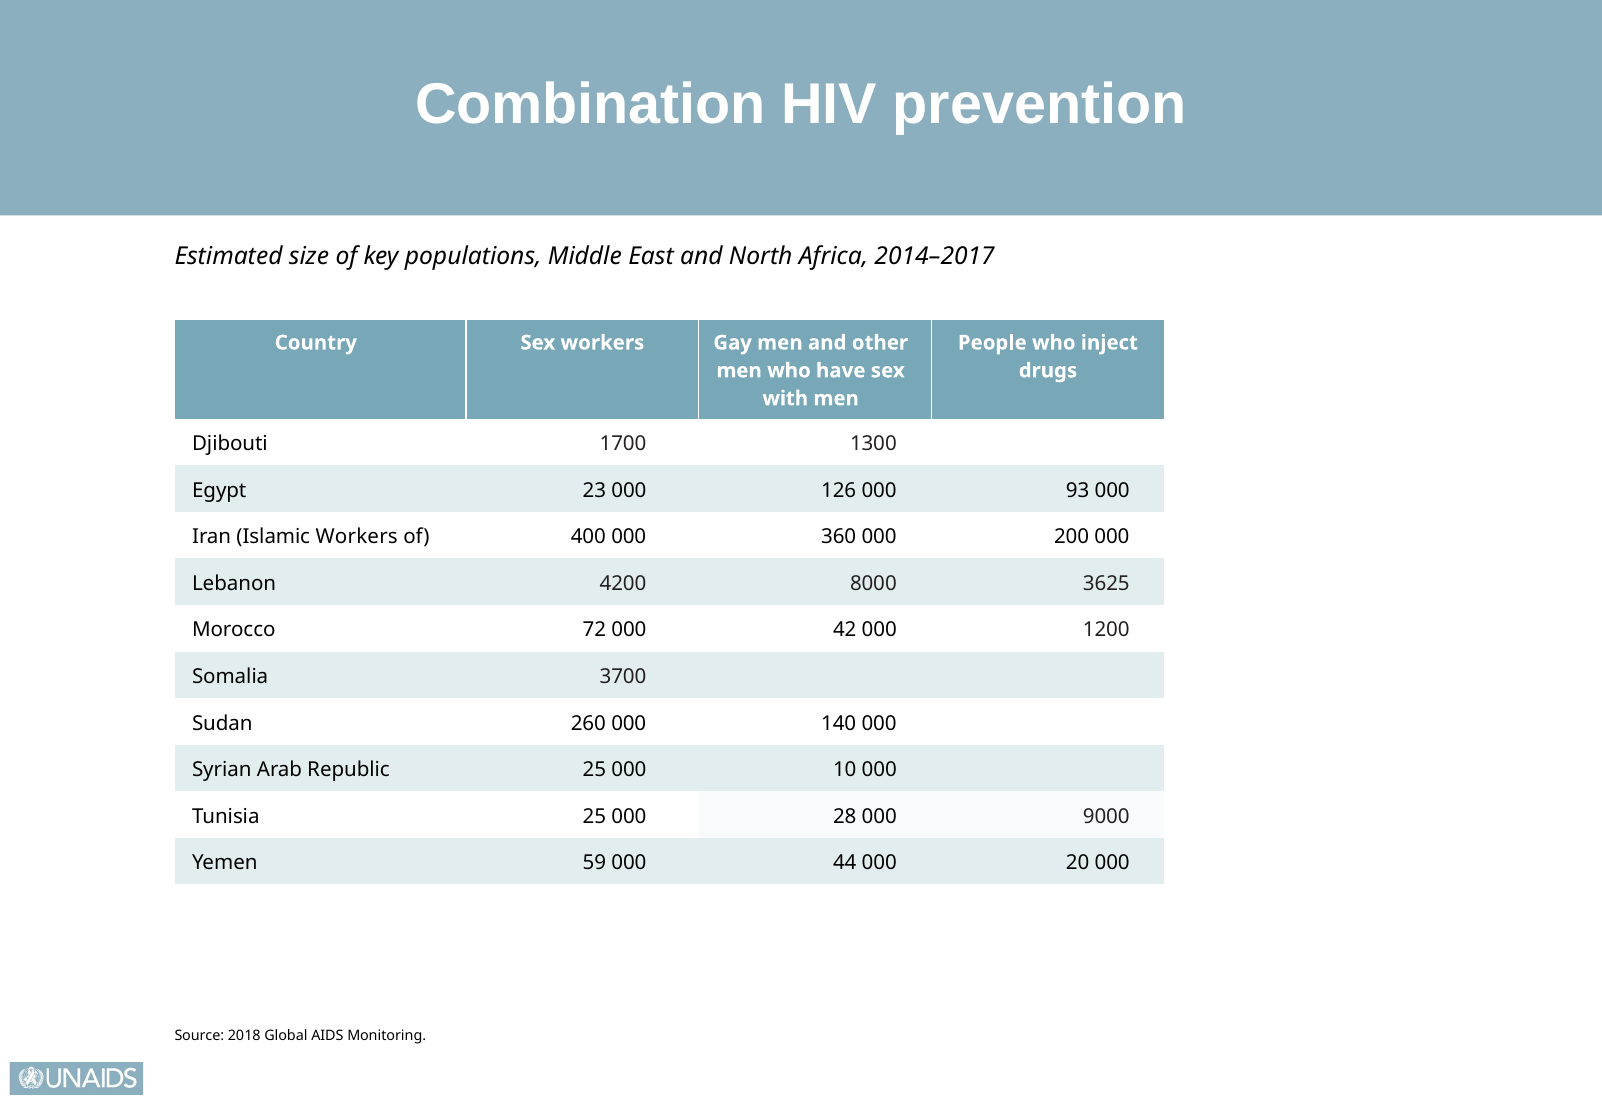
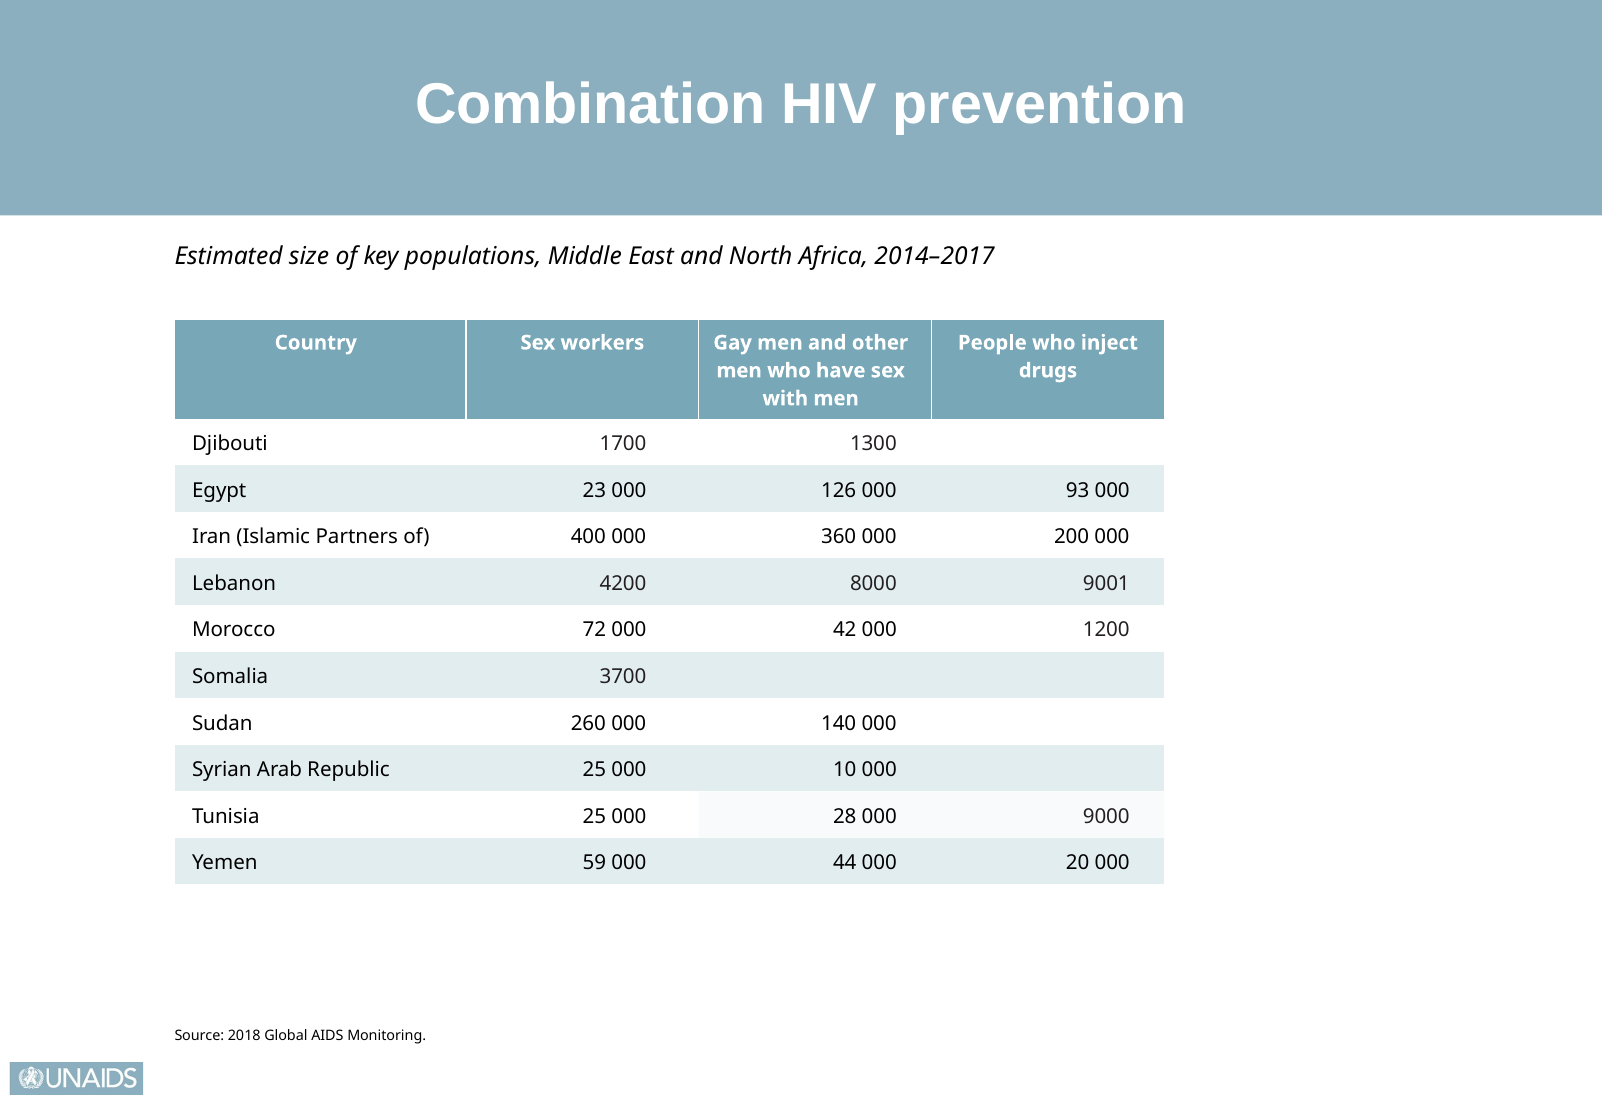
Islamic Workers: Workers -> Partners (357, 537)
3625: 3625 -> 9001 (1106, 584)
